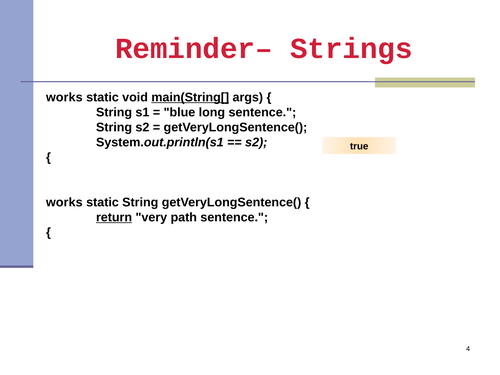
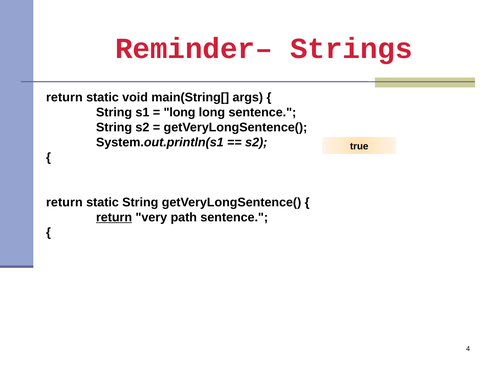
works: works -> return (64, 97)
main(String[ underline: present -> none (190, 97)
blue: blue -> long (180, 112)
works: works -> return (64, 202)
